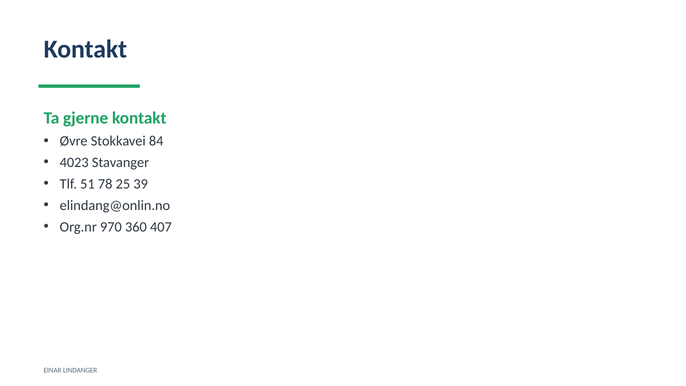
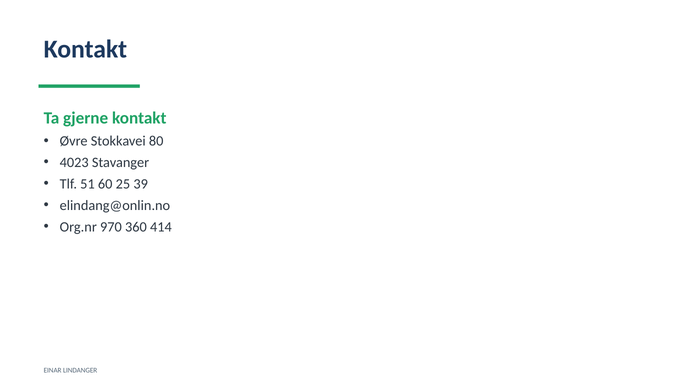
84: 84 -> 80 (156, 141)
78: 78 -> 60 (105, 184)
407: 407 -> 414 (161, 227)
